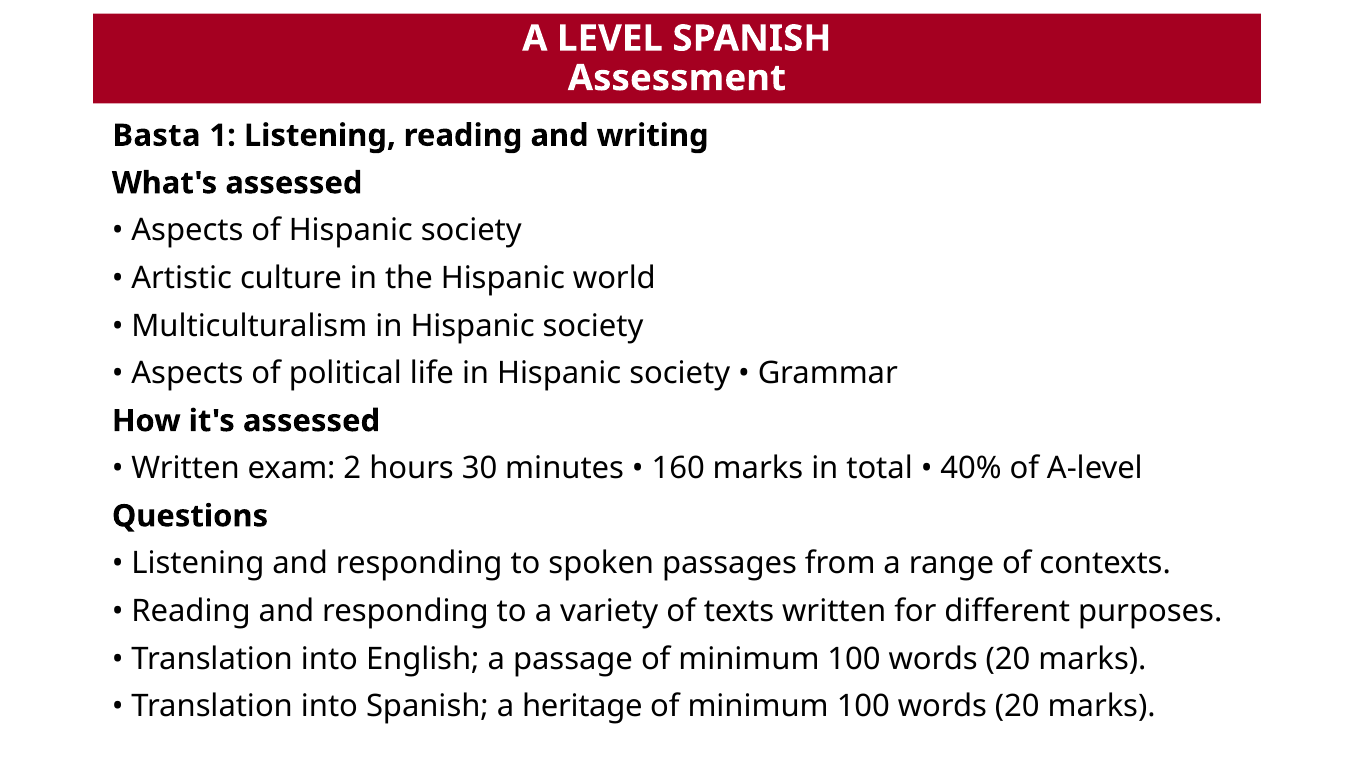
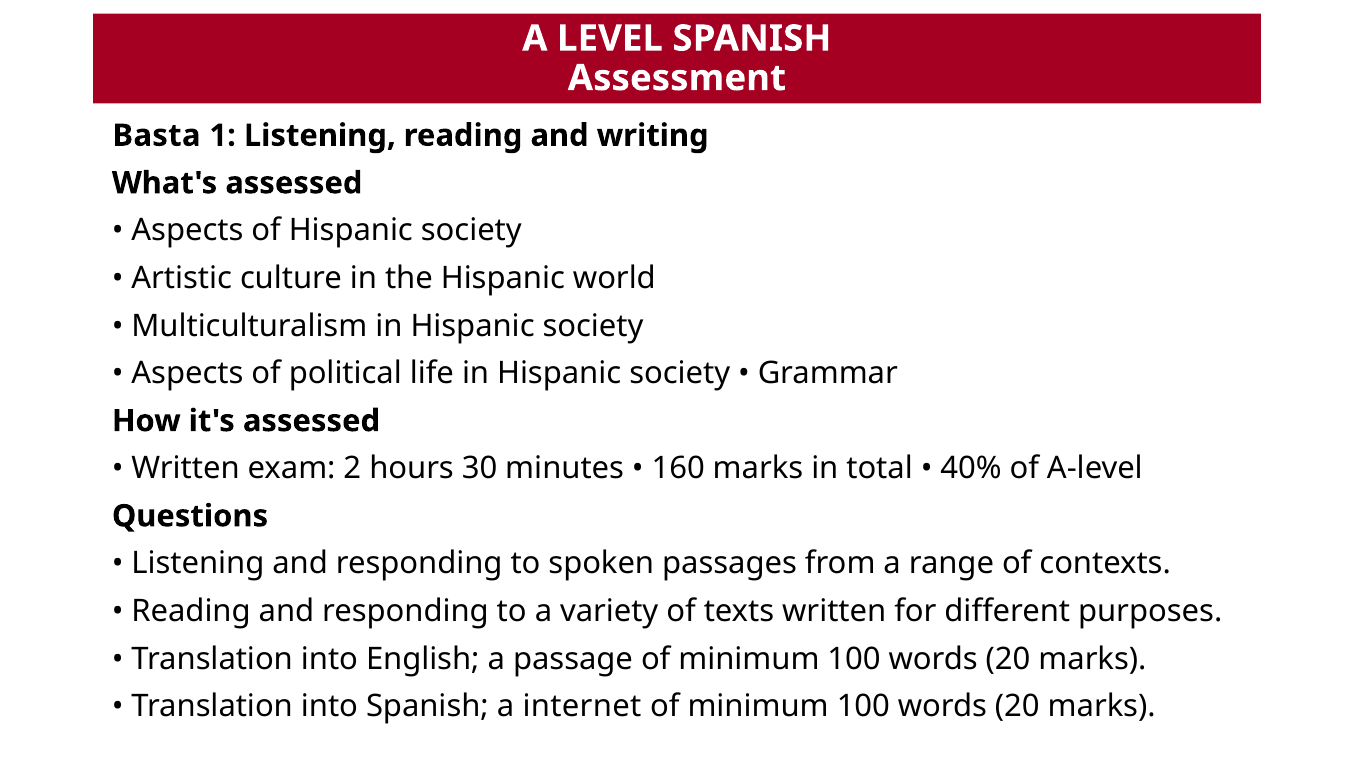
heritage: heritage -> internet (582, 707)
